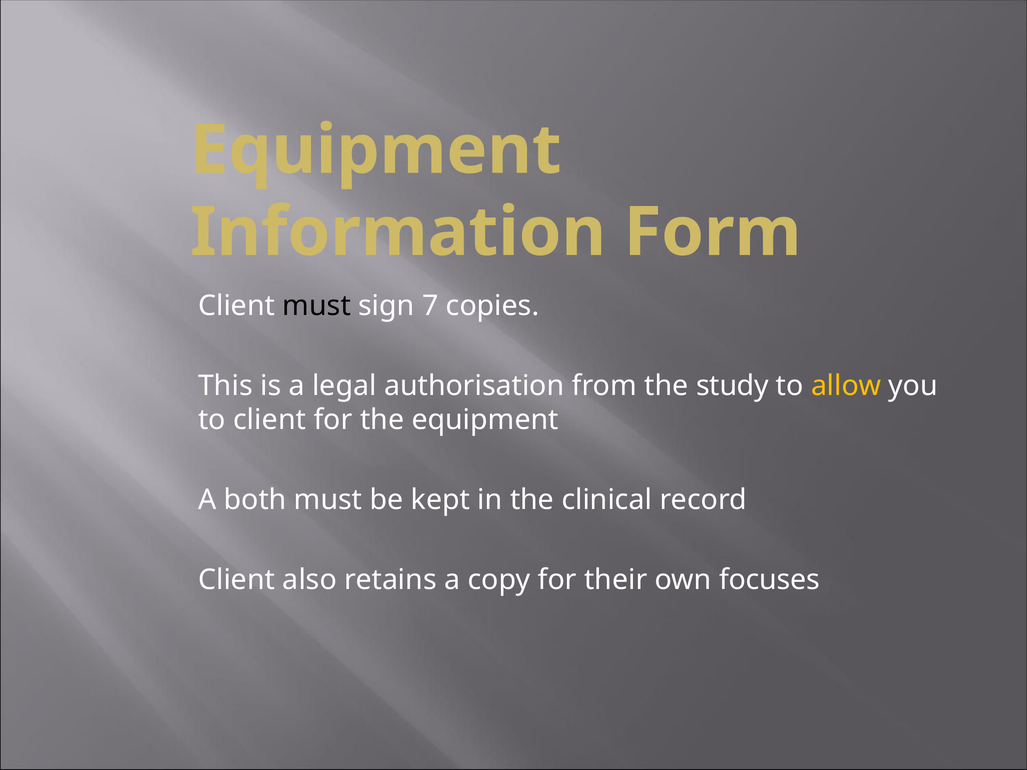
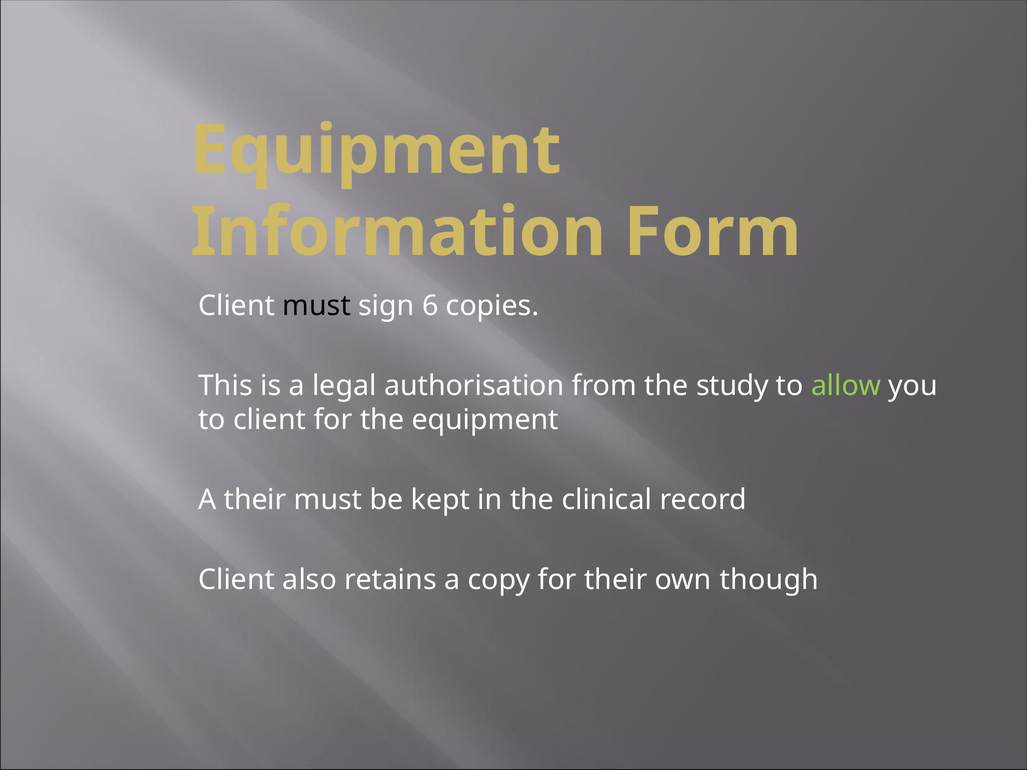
7: 7 -> 6 (430, 306)
allow colour: yellow -> light green (846, 386)
A both: both -> their (255, 500)
focuses: focuses -> though (769, 580)
